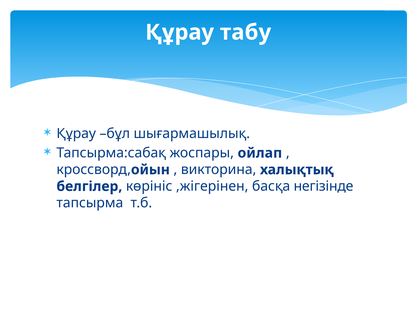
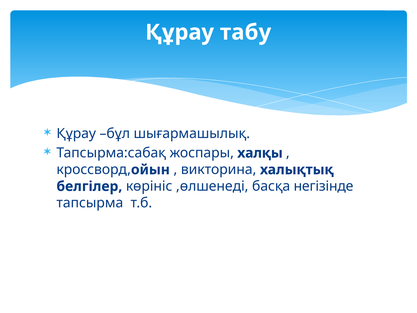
ойлап: ойлап -> халқы (260, 153)
,жігерінен: ,жігерінен -> ,өлшенеді (212, 186)
